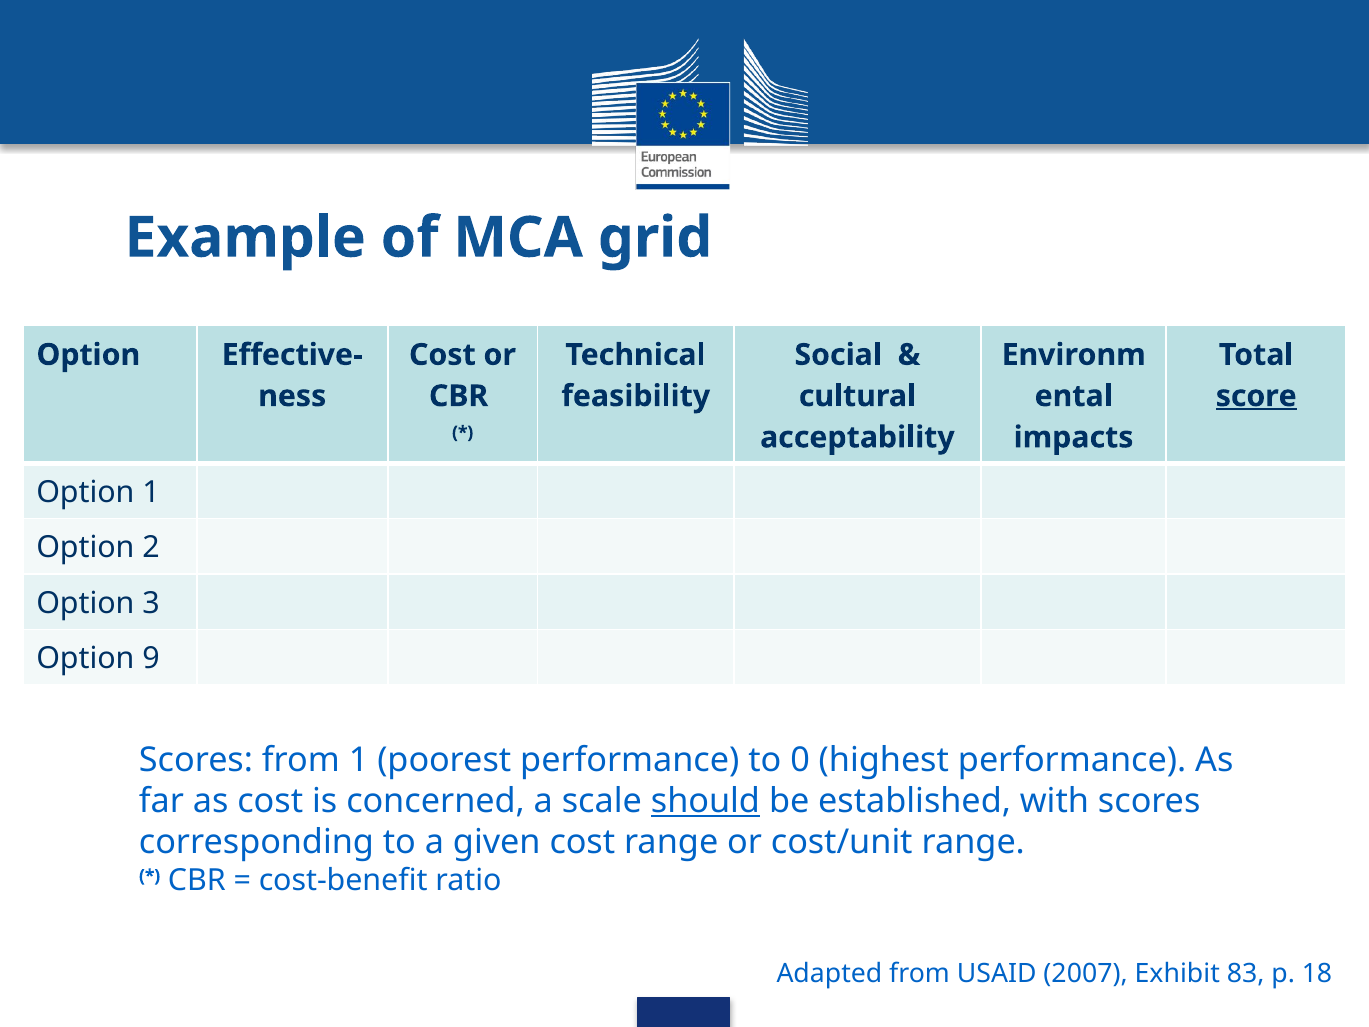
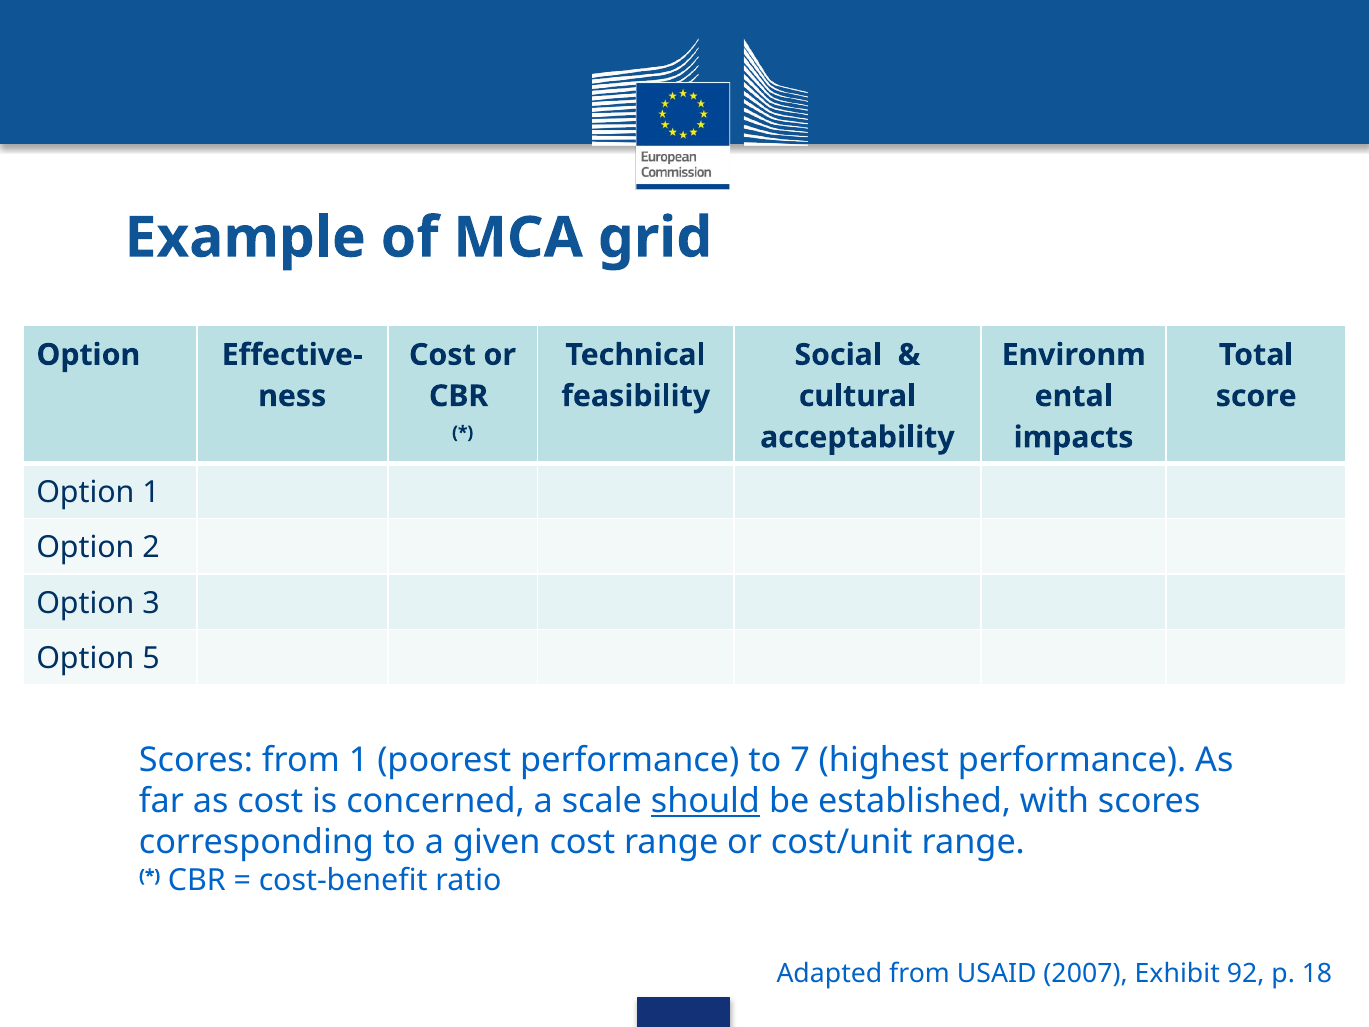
score underline: present -> none (1256, 396)
9: 9 -> 5 (151, 659)
0: 0 -> 7 (800, 760)
83: 83 -> 92 (1246, 973)
